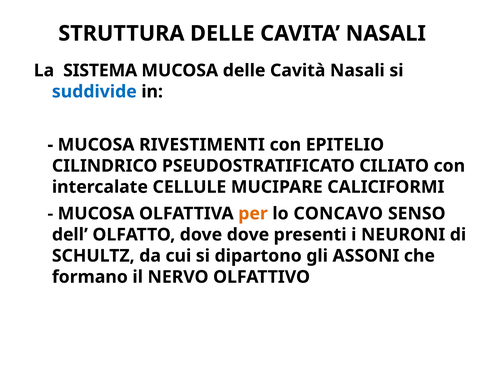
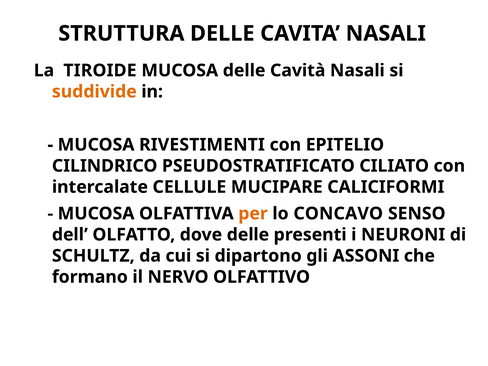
SISTEMA: SISTEMA -> TIROIDE (100, 70)
suddivide colour: blue -> orange (94, 92)
dove dove: dove -> delle (248, 235)
